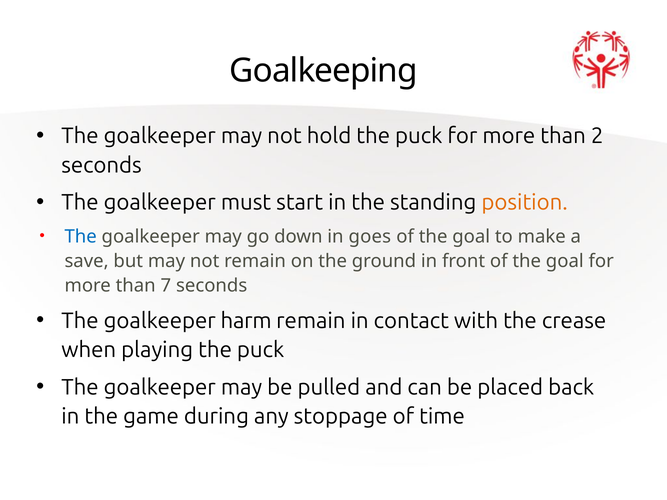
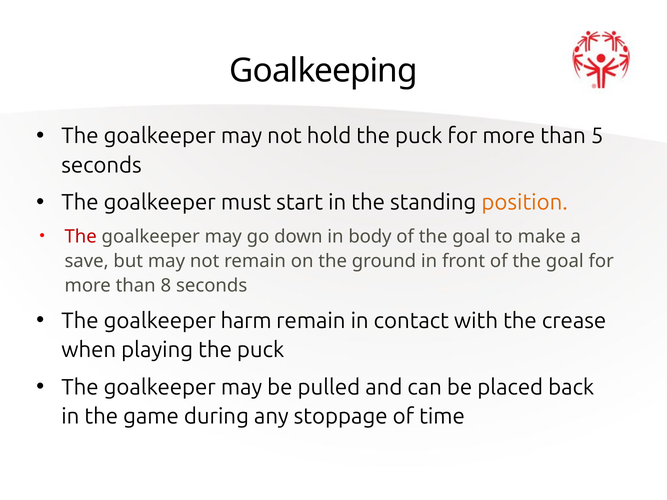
2: 2 -> 5 (597, 136)
The colour: blue -> red (81, 237)
goes: goes -> body (370, 237)
7: 7 -> 8 (166, 286)
